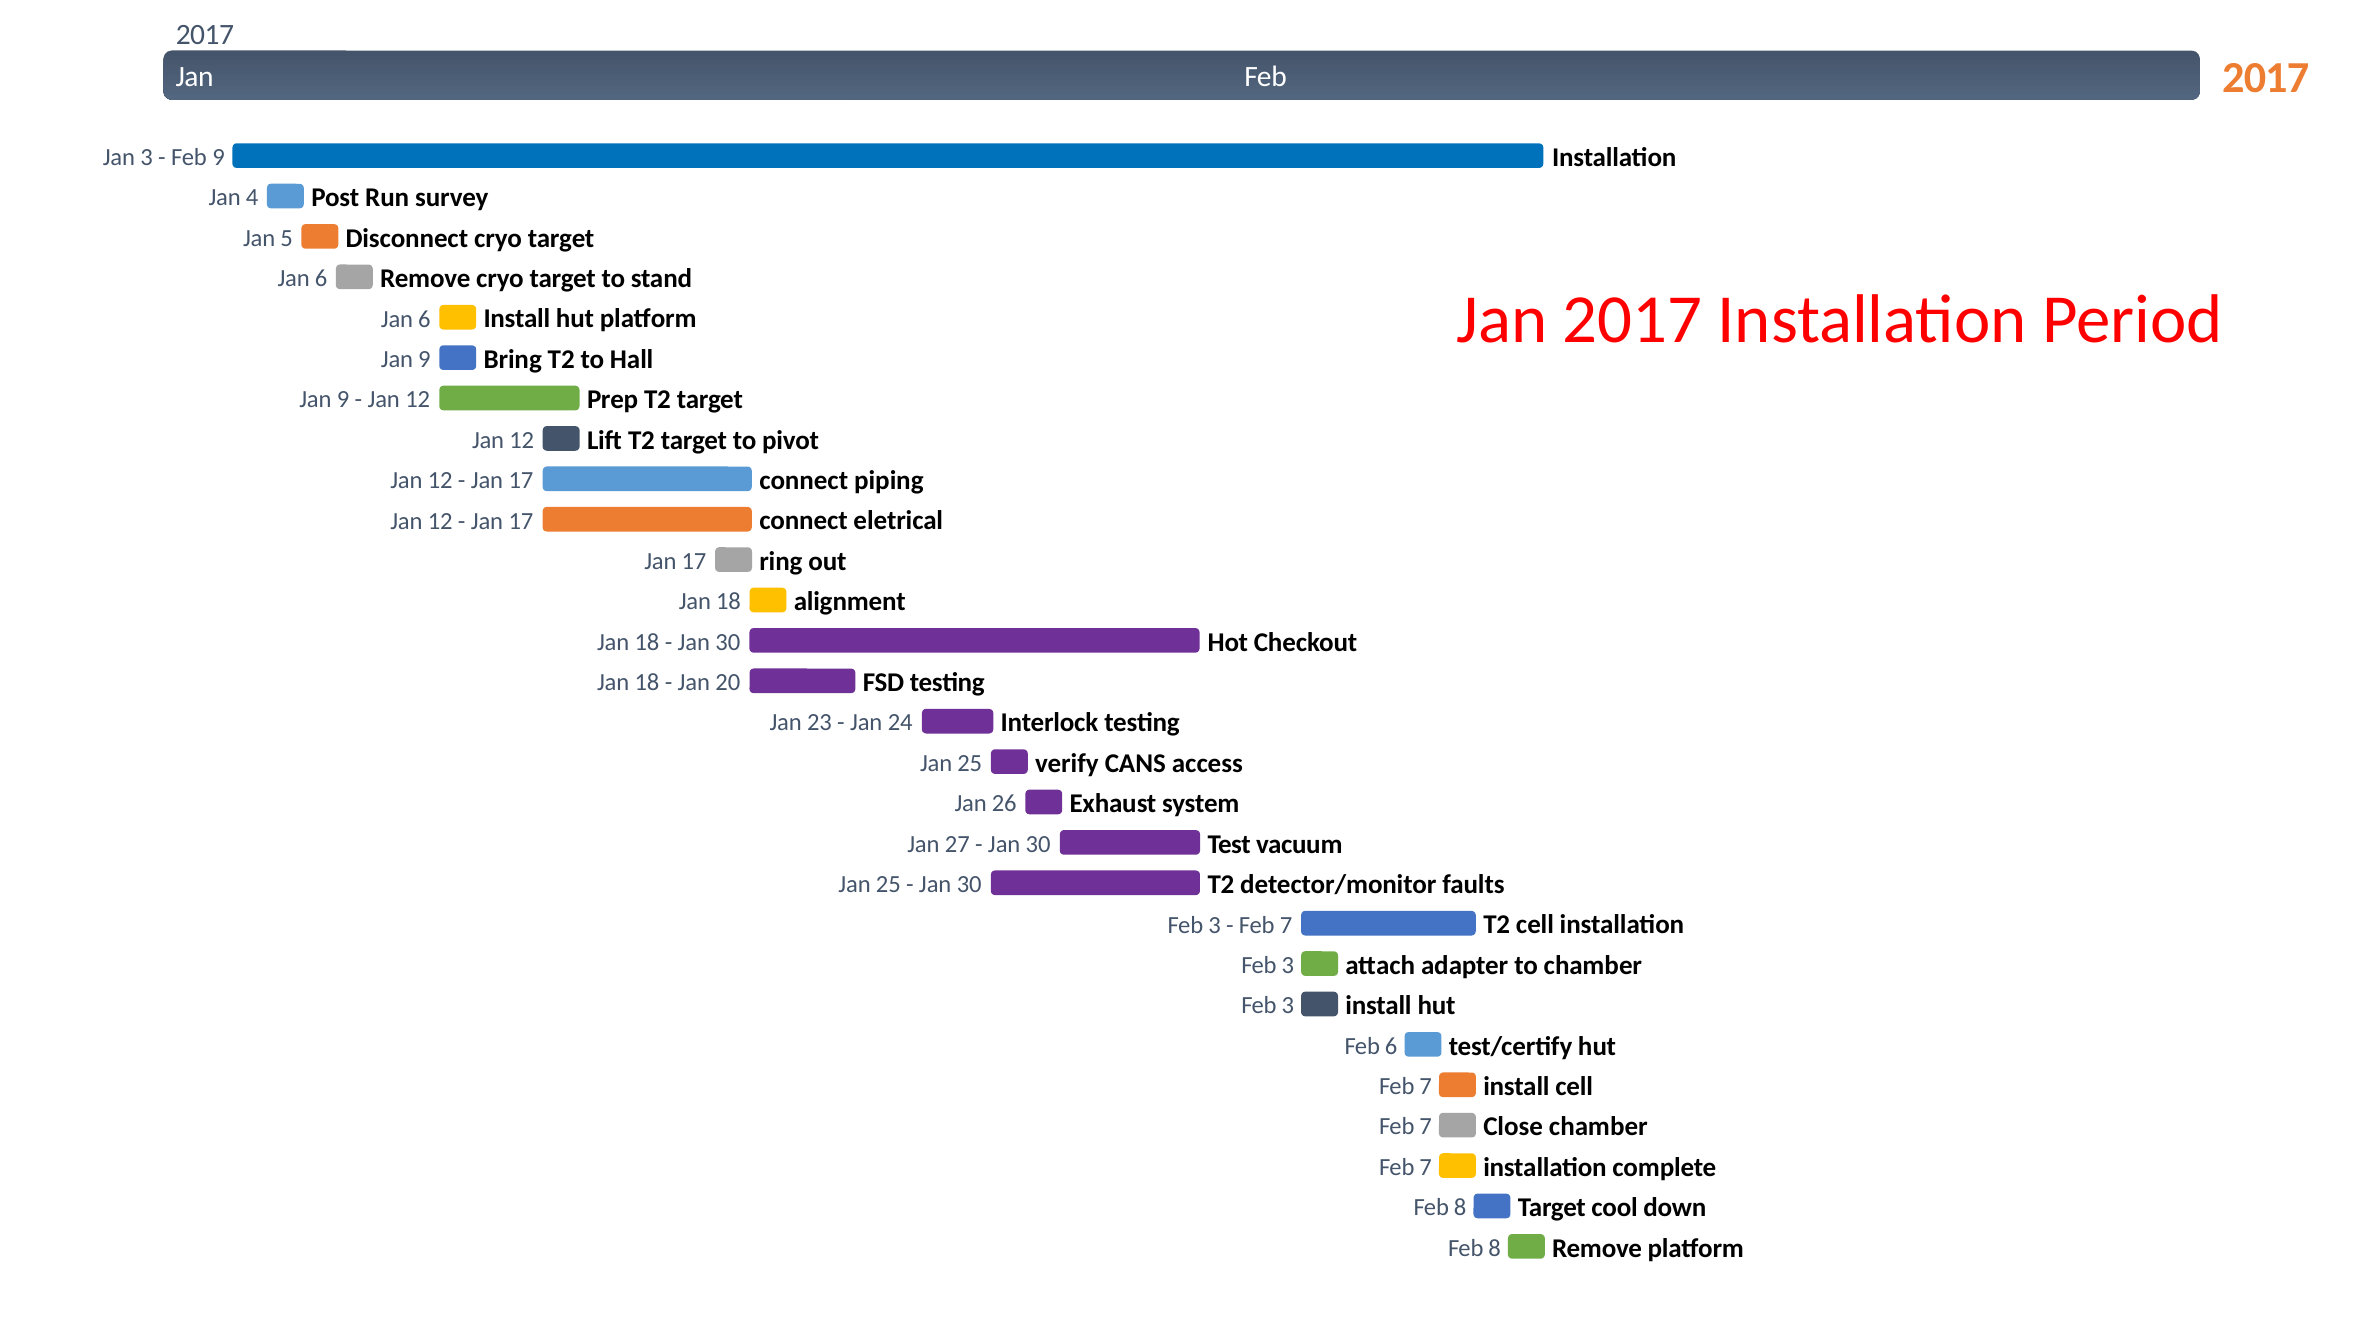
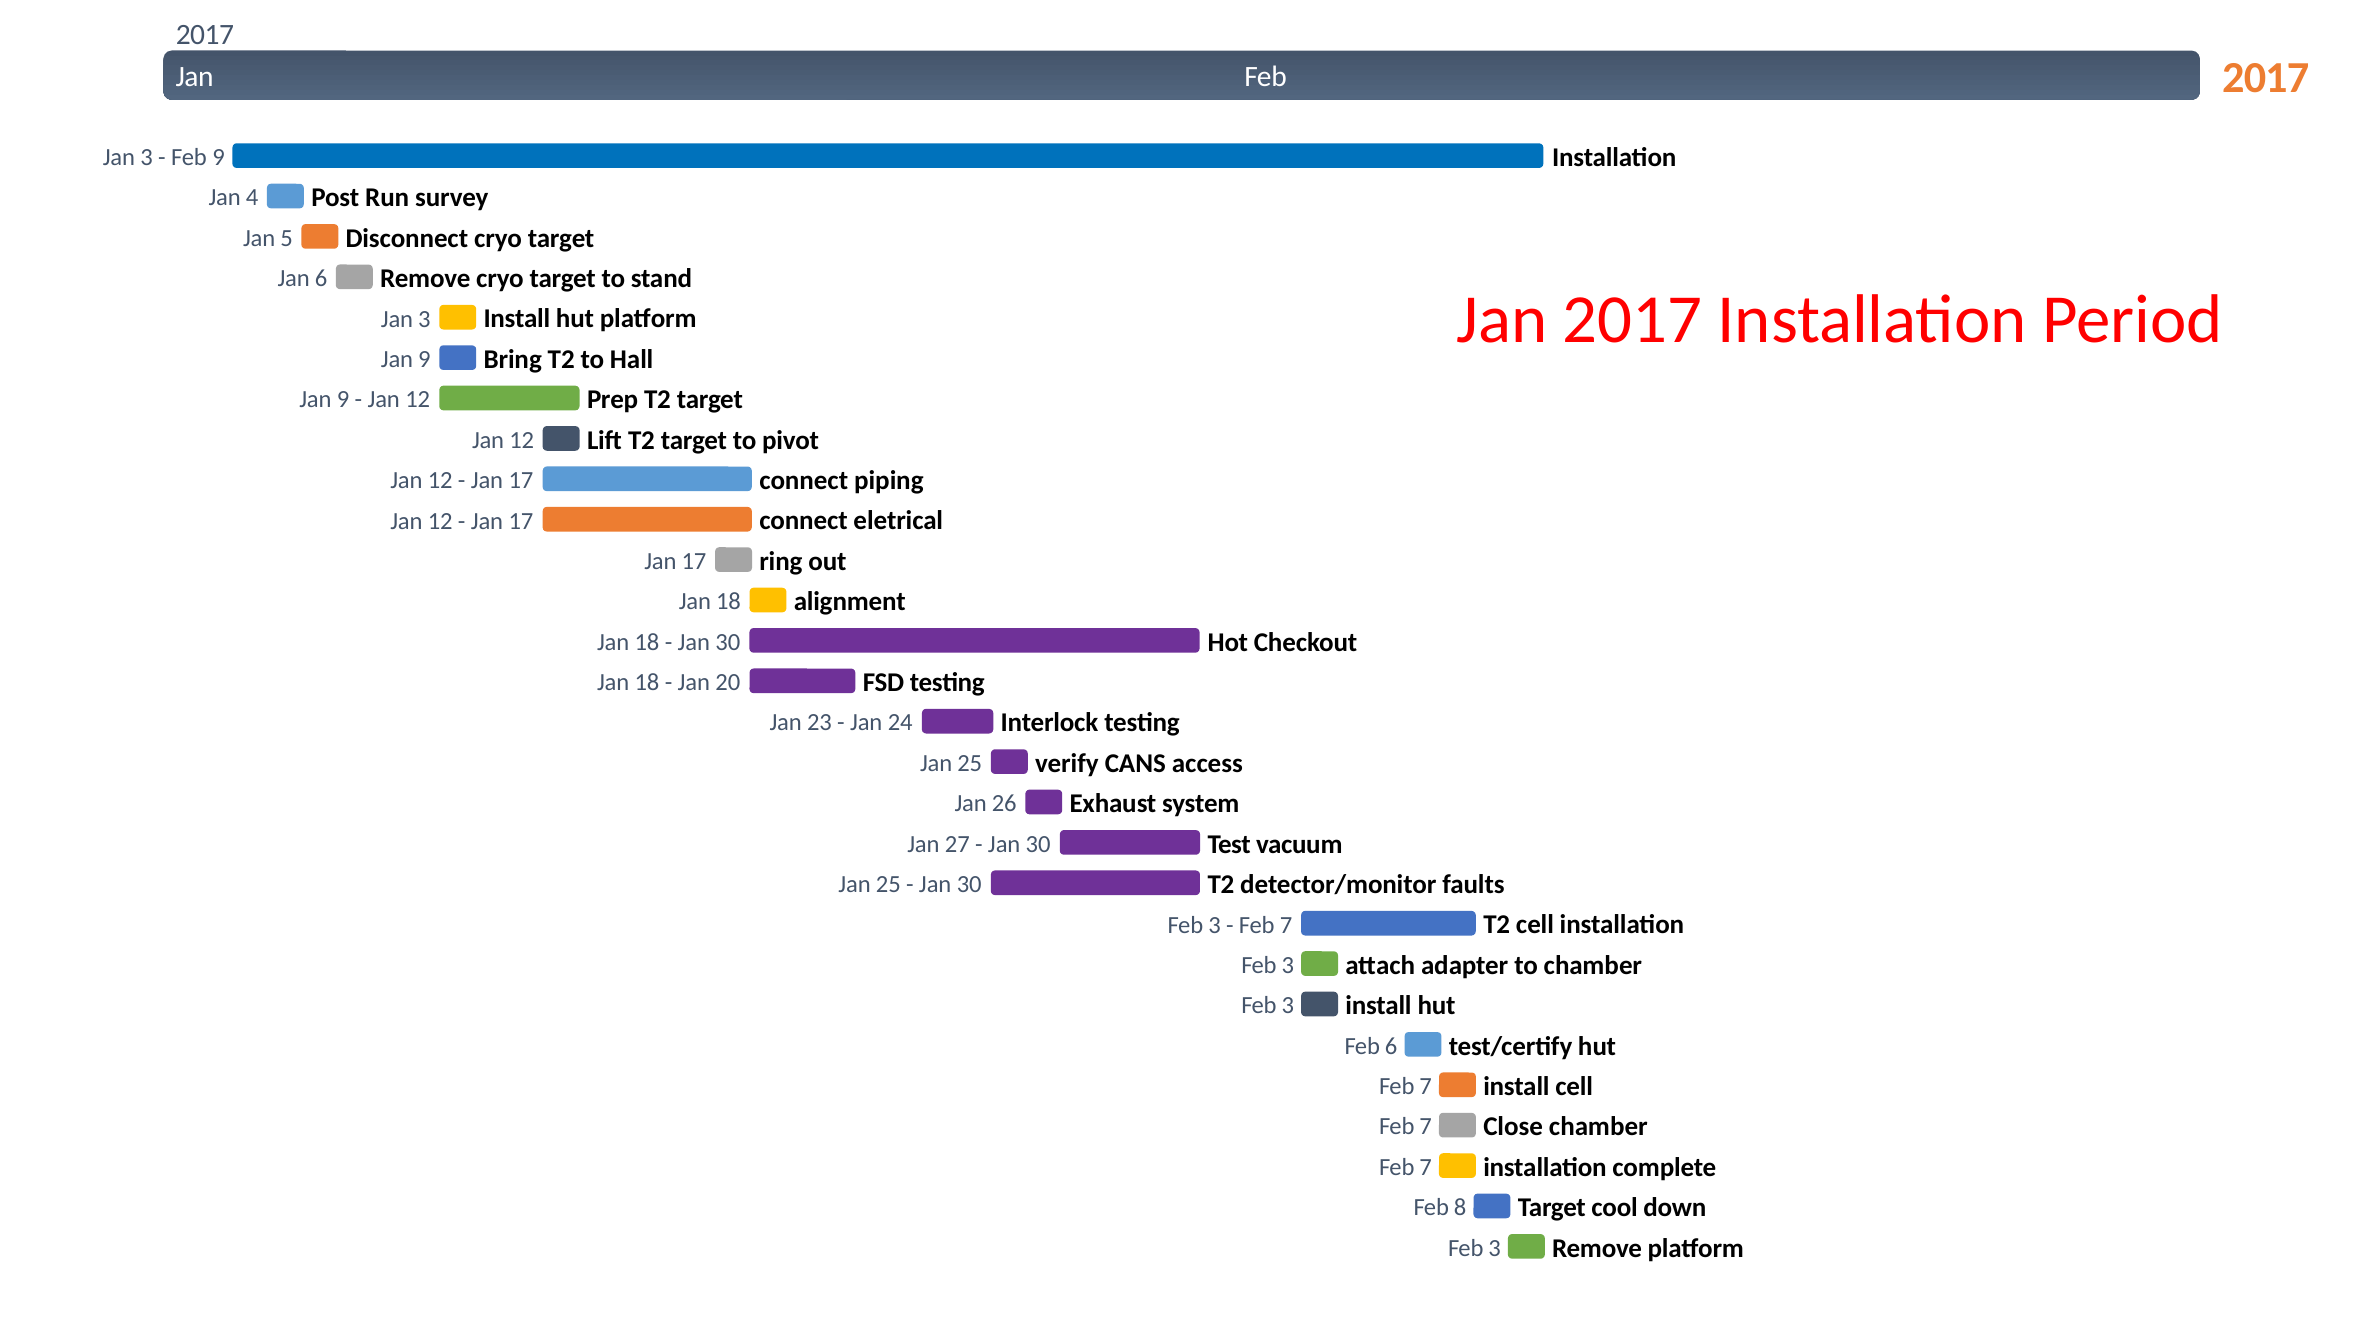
6: 6 -> 3 (424, 319)
8: 8 -> 3 (1495, 1248)
